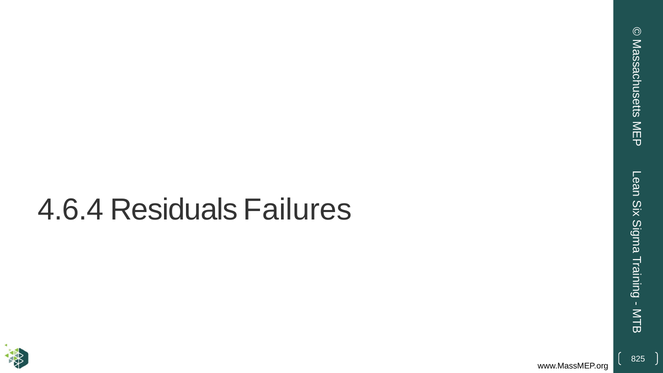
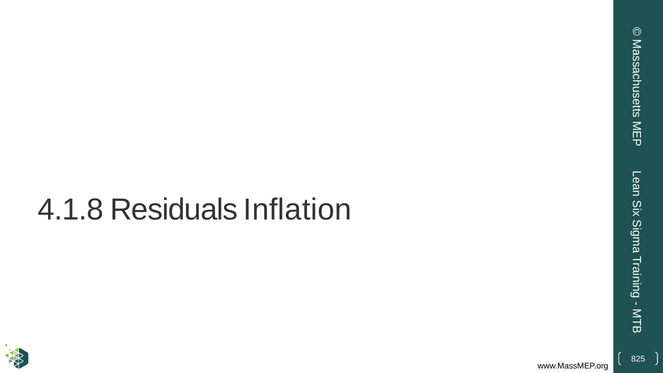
4.6.4: 4.6.4 -> 4.1.8 (71, 209)
Failures: Failures -> Inflation (298, 209)
